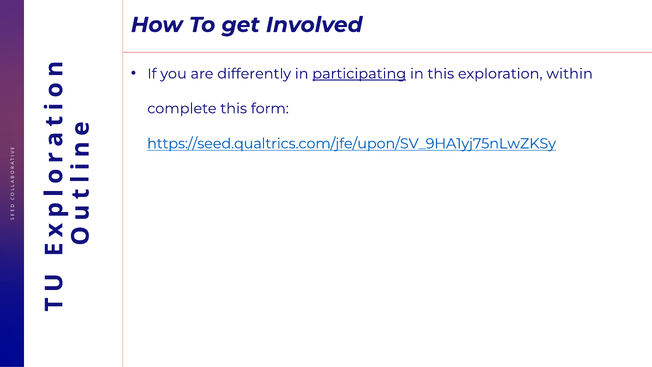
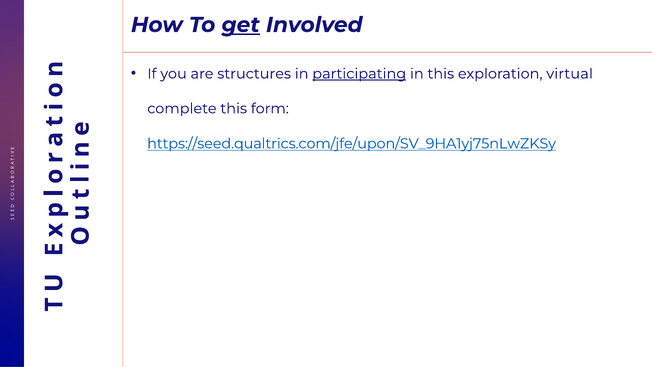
get underline: none -> present (241, 25)
differently: differently -> structures (254, 74)
within: within -> virtual (570, 74)
